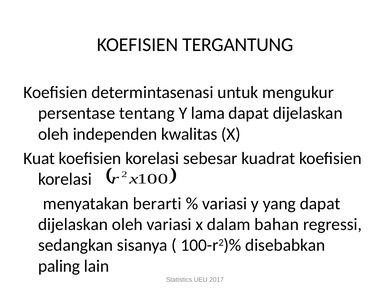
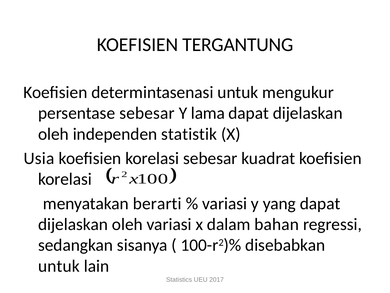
persentase tentang: tentang -> sebesar (147, 113)
kwalitas: kwalitas -> statistik (189, 134)
Kuat: Kuat -> Usia (39, 158)
paling: paling -> untuk (59, 266)
